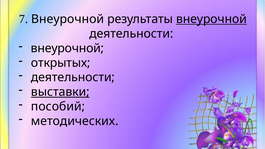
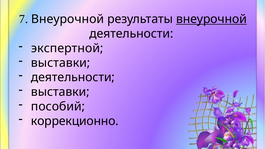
внеурочной: внеурочной -> экспертной (67, 48)
открытых: открытых -> выставки (61, 63)
выставки underline: present -> none (60, 92)
методических: методических -> коррекционно (75, 121)
